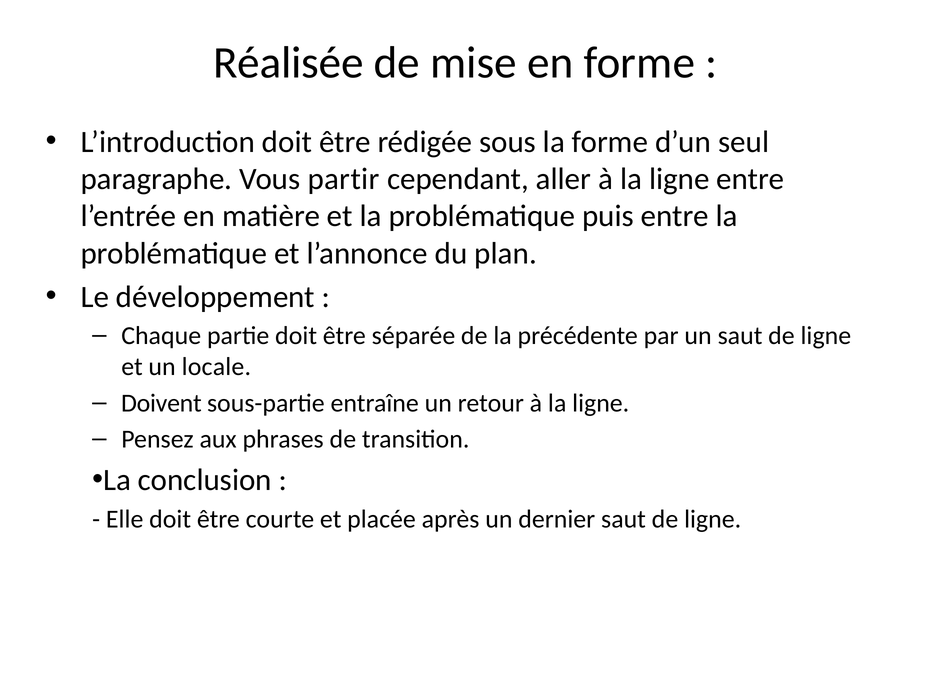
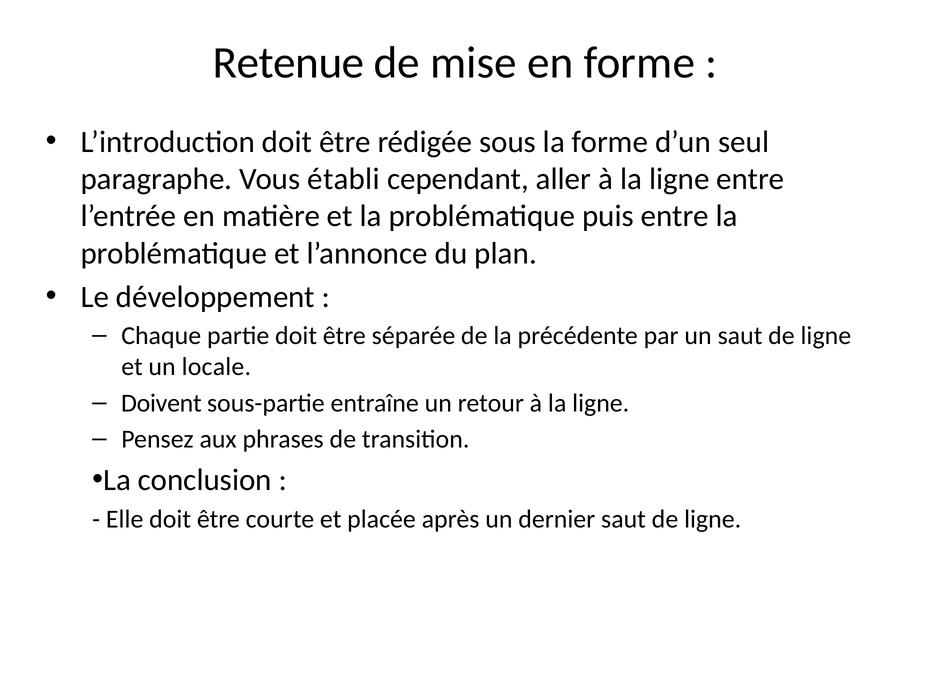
Réalisée: Réalisée -> Retenue (288, 63)
partir: partir -> établi (344, 179)
